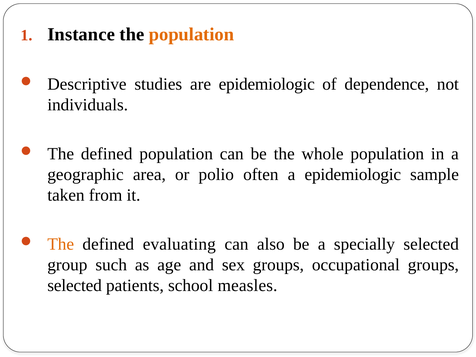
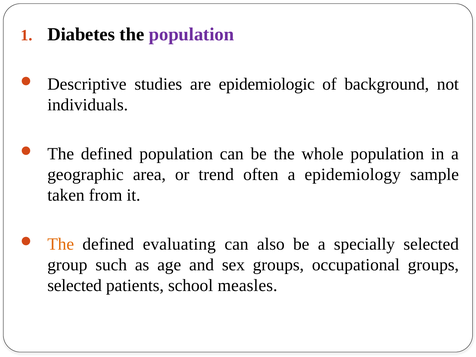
Instance: Instance -> Diabetes (81, 35)
population colour: orange -> purple (191, 35)
dependence: dependence -> background (387, 84)
polio: polio -> trend (216, 175)
a epidemiologic: epidemiologic -> epidemiology (353, 175)
